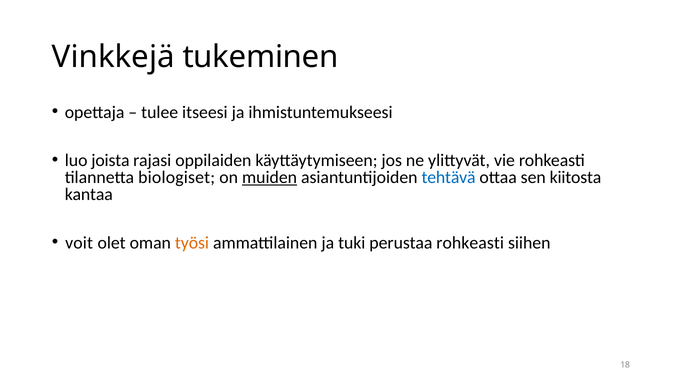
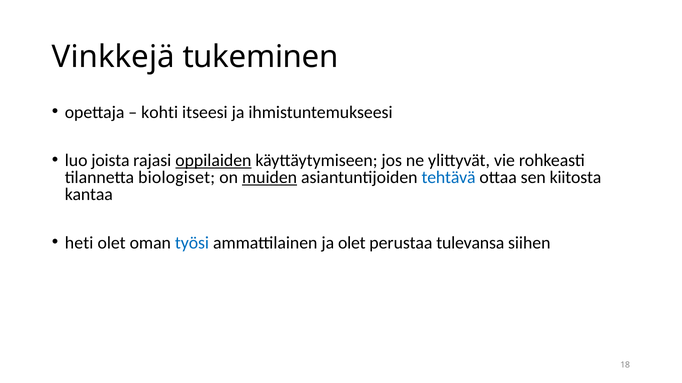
tulee: tulee -> kohti (160, 112)
oppilaiden underline: none -> present (213, 161)
voit: voit -> heti (79, 243)
työsi colour: orange -> blue (192, 243)
ja tuki: tuki -> olet (352, 243)
perustaa rohkeasti: rohkeasti -> tulevansa (470, 243)
